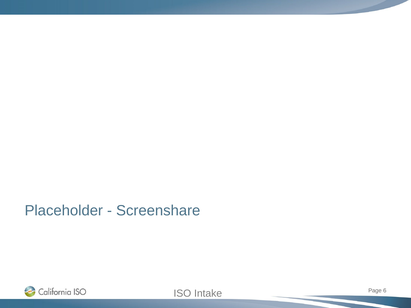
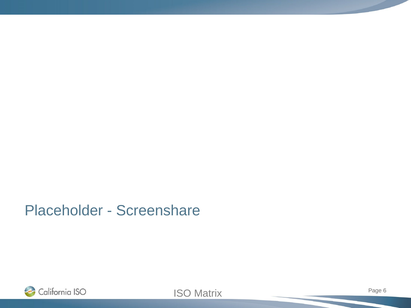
Intake: Intake -> Matrix (208, 294)
